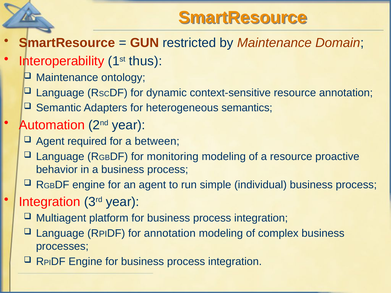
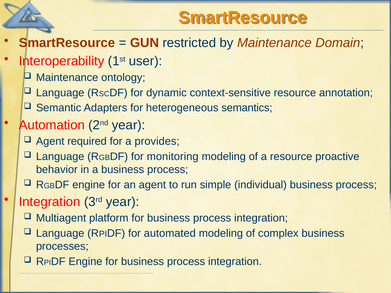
thus: thus -> user (146, 61)
between: between -> provides (157, 141)
for annotation: annotation -> automated (170, 234)
